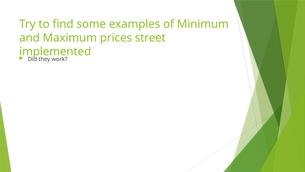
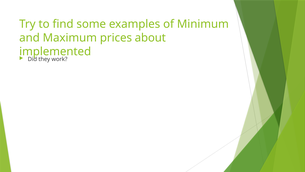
street: street -> about (150, 38)
